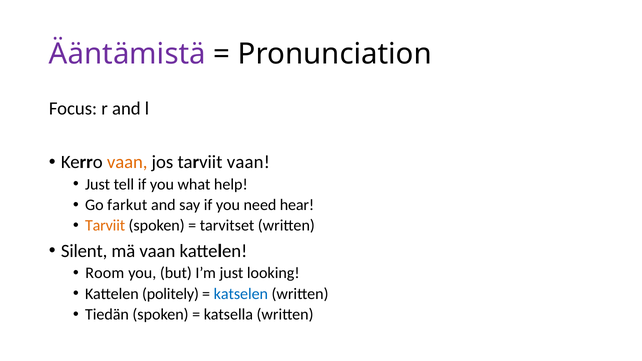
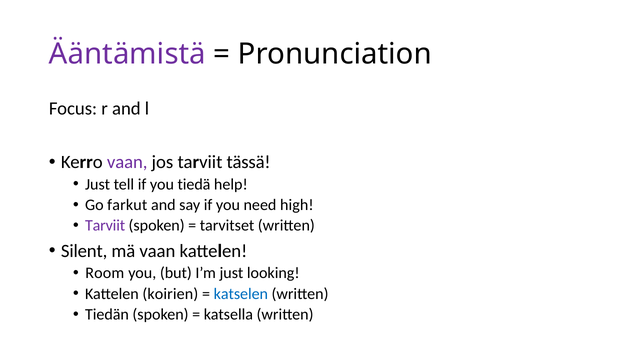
vaan colour: orange -> purple (127, 162)
tarviit vaan: vaan -> tässä (249, 162)
what: what -> tiedä (194, 184)
hear: hear -> high (297, 205)
Tarviit colour: orange -> purple (105, 226)
politely: politely -> koirien (170, 294)
